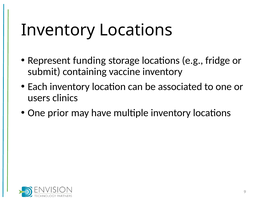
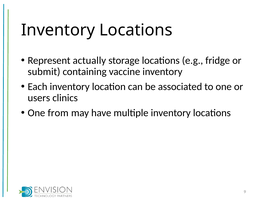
funding: funding -> actually (89, 60)
prior: prior -> from (58, 112)
